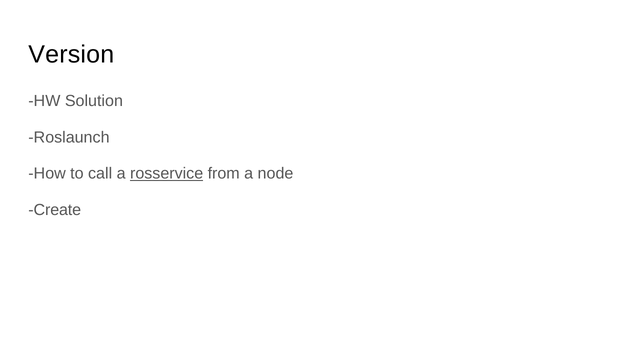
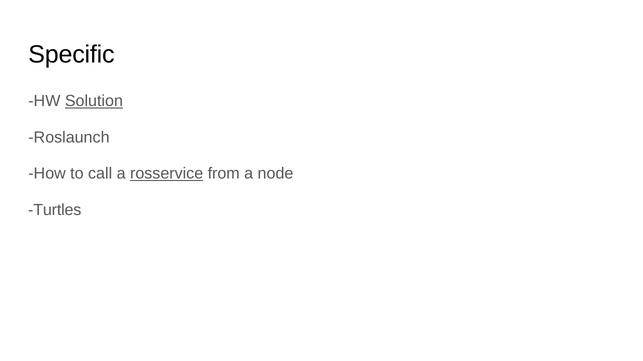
Version: Version -> Specific (71, 54)
Solution underline: none -> present (94, 101)
Create: Create -> Turtles (55, 210)
